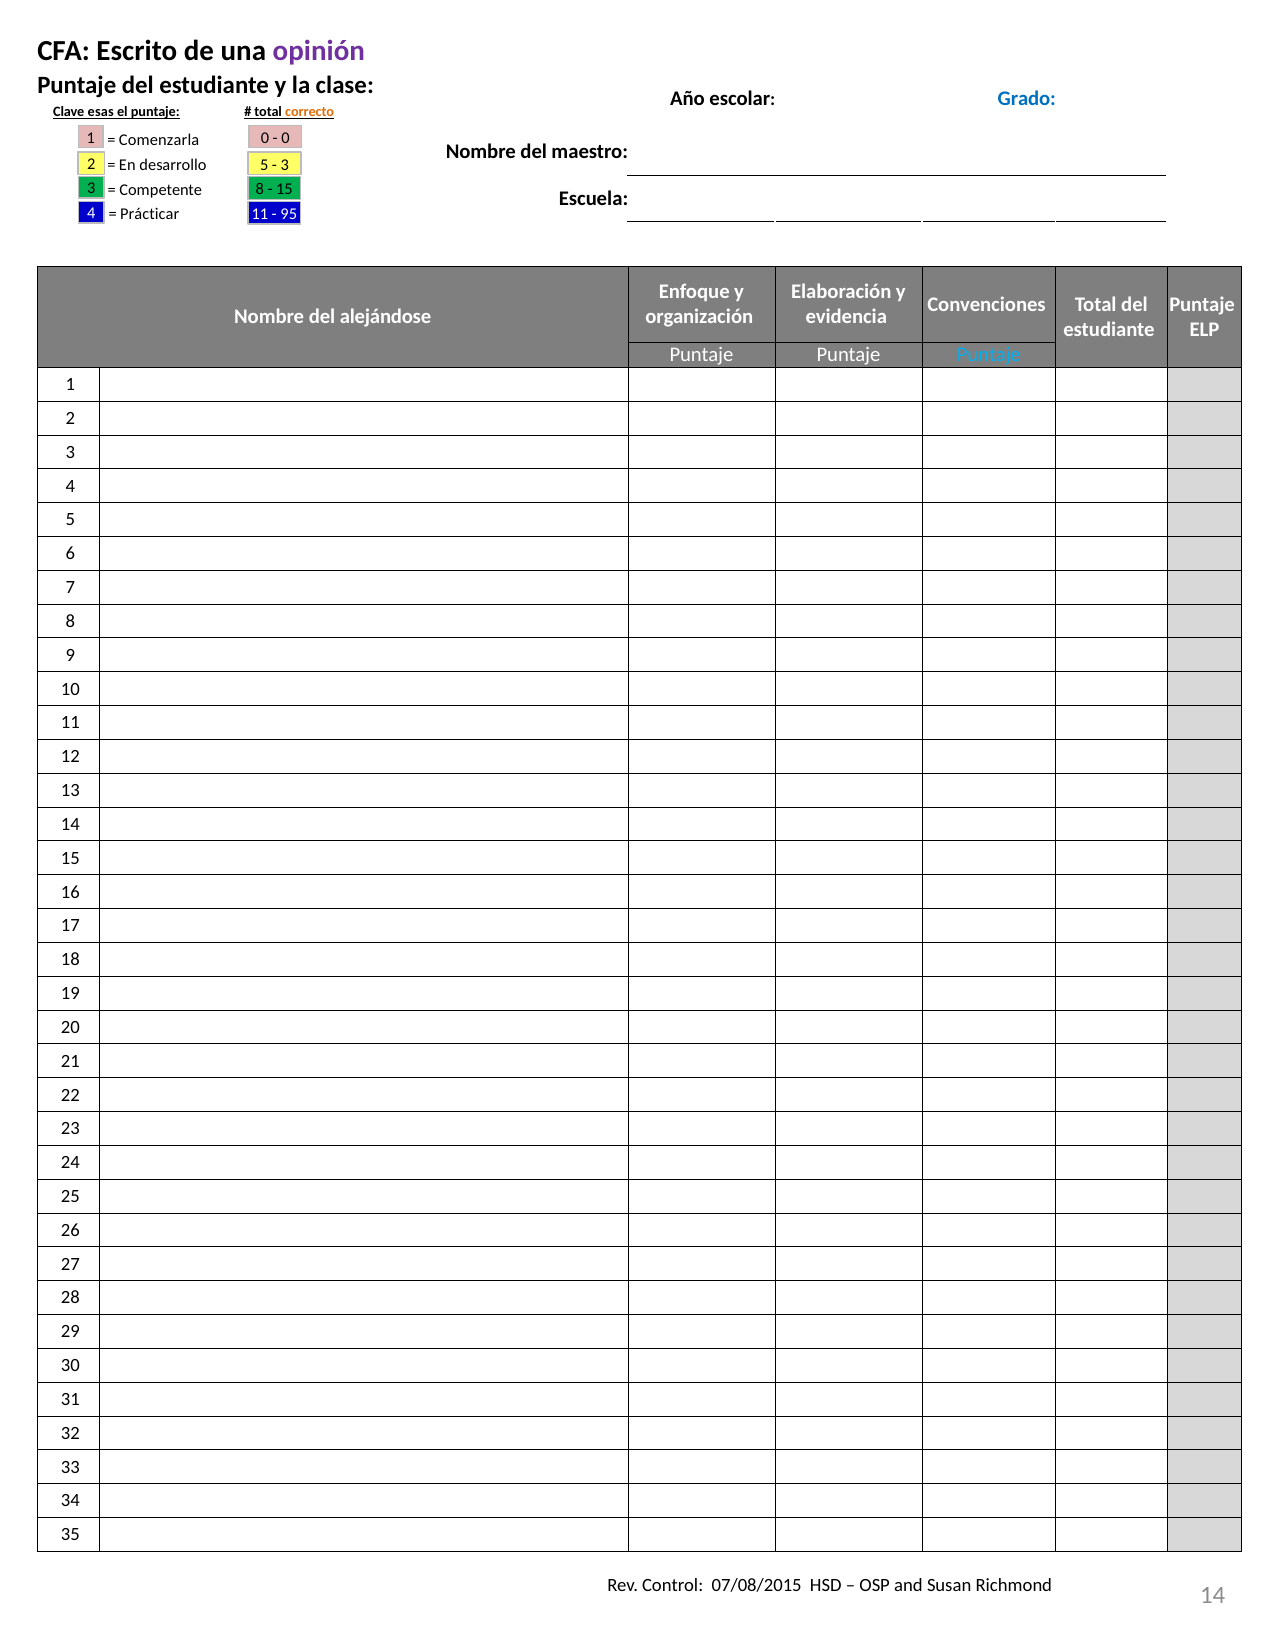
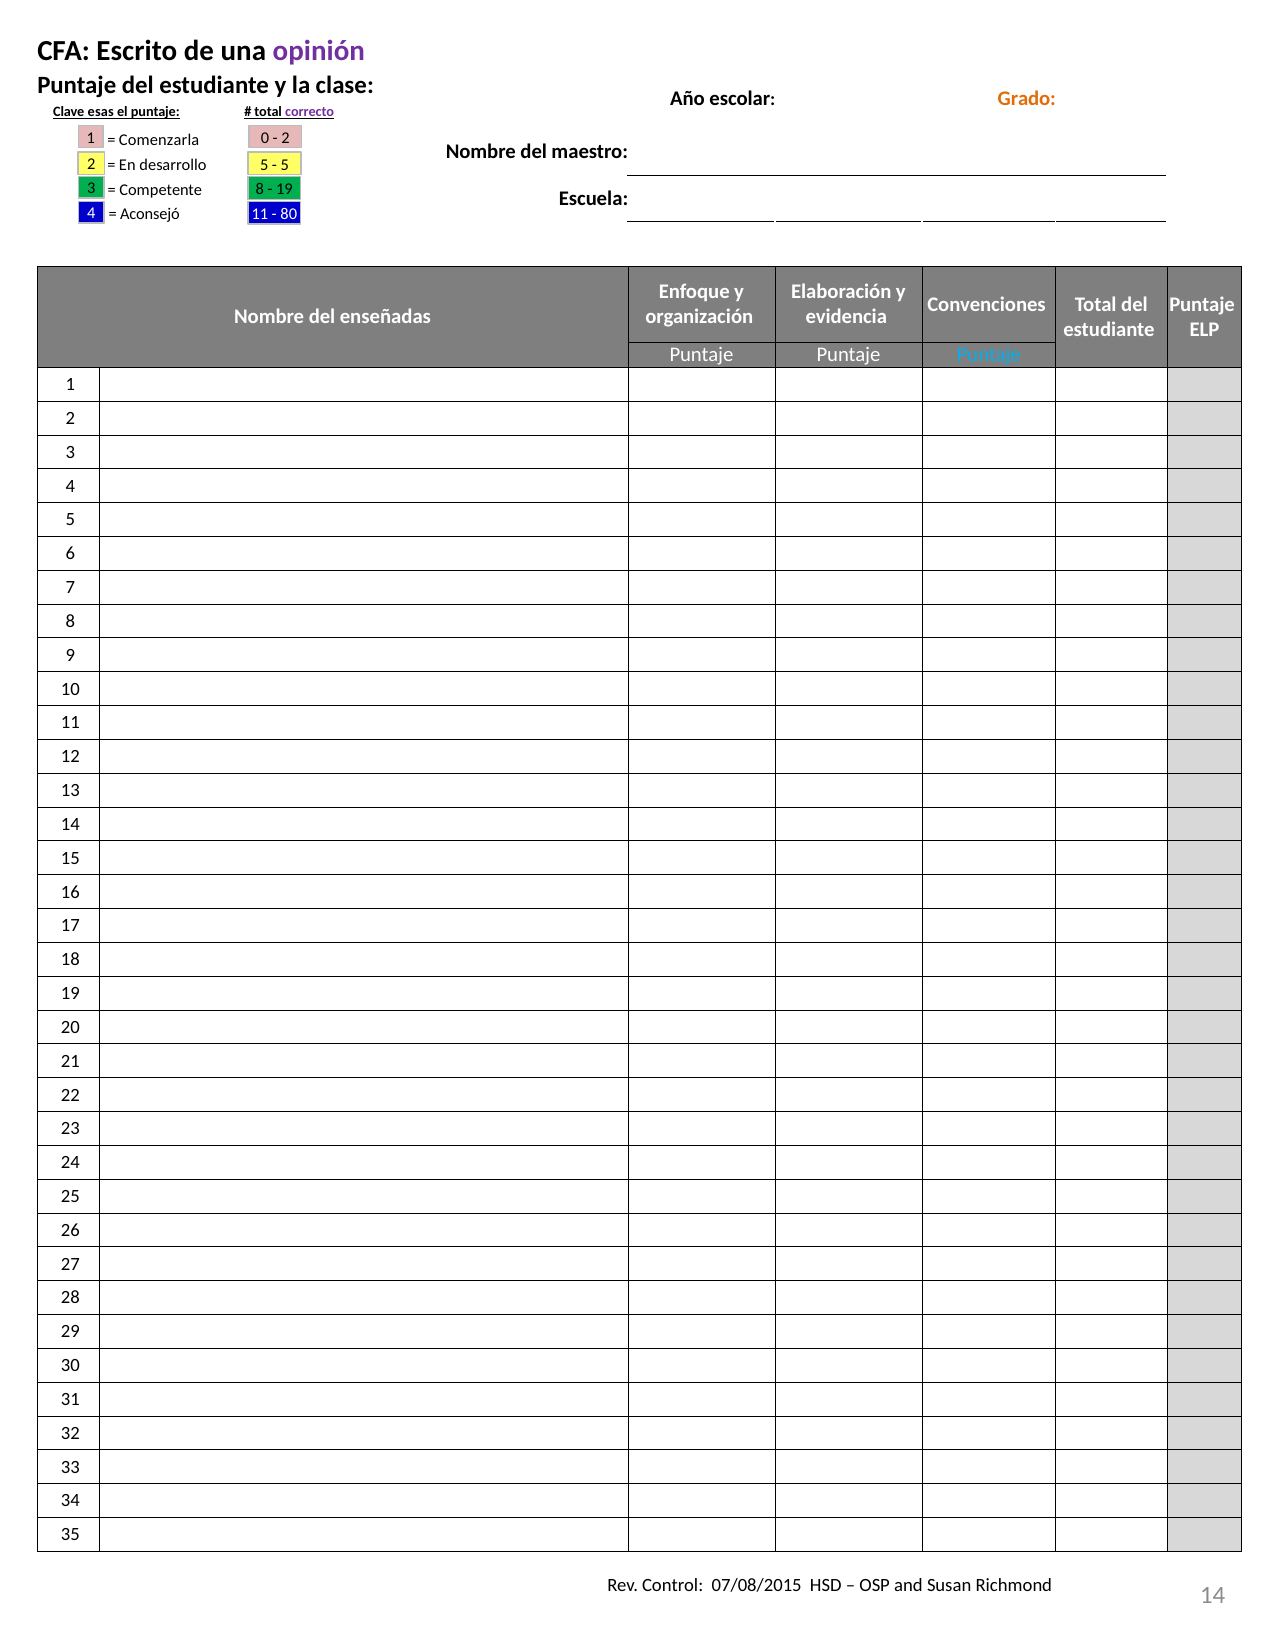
Grado colour: blue -> orange (1027, 99)
correcto colour: orange -> purple (310, 112)
0: 0 -> 2 (286, 138)
3: 3 -> 5 (285, 165)
15: 15 -> 19 (285, 189)
Prácticar: Prácticar -> Aconsejó (150, 214)
95: 95 -> 80 (289, 214)
alejándose: alejándose -> enseñadas (385, 317)
